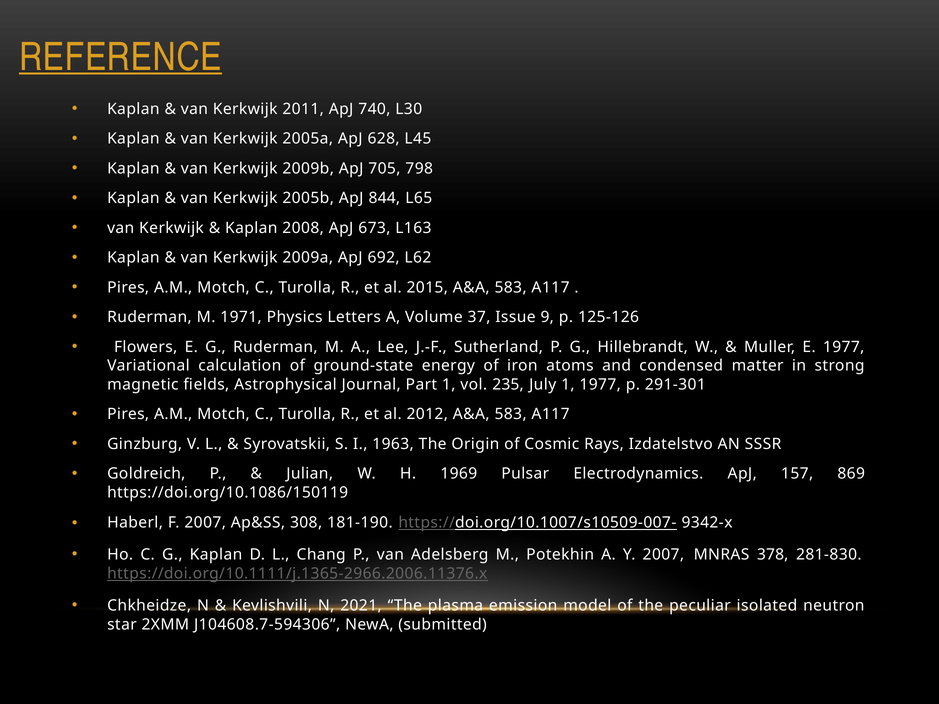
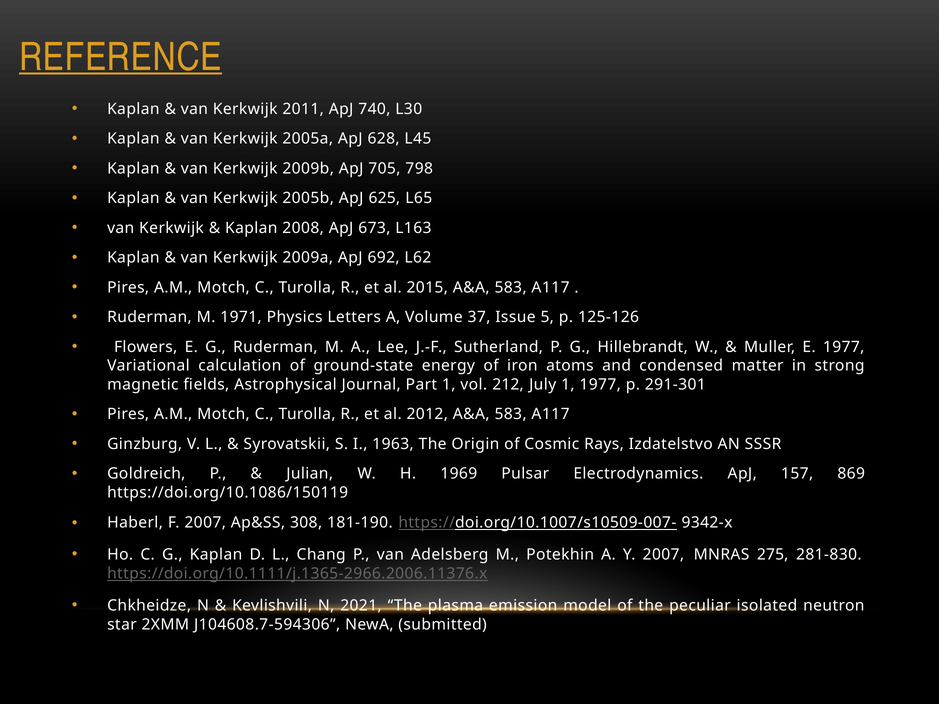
844: 844 -> 625 (384, 198)
9: 9 -> 5 (547, 317)
235: 235 -> 212 (508, 385)
378: 378 -> 275 (773, 555)
